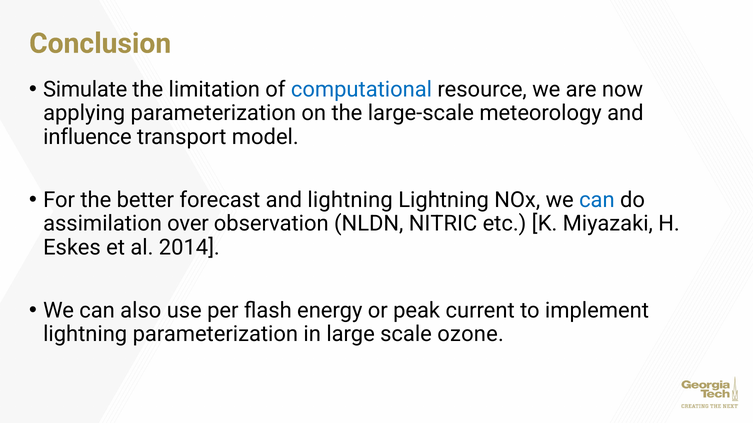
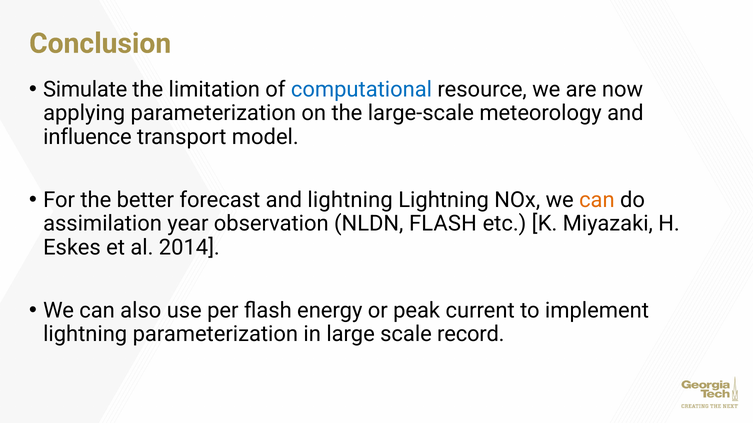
can colour: blue -> orange (597, 200)
over: over -> year (188, 224)
NLDN NITRIC: NITRIC -> FLASH (443, 224)
ozone: ozone -> record (471, 335)
